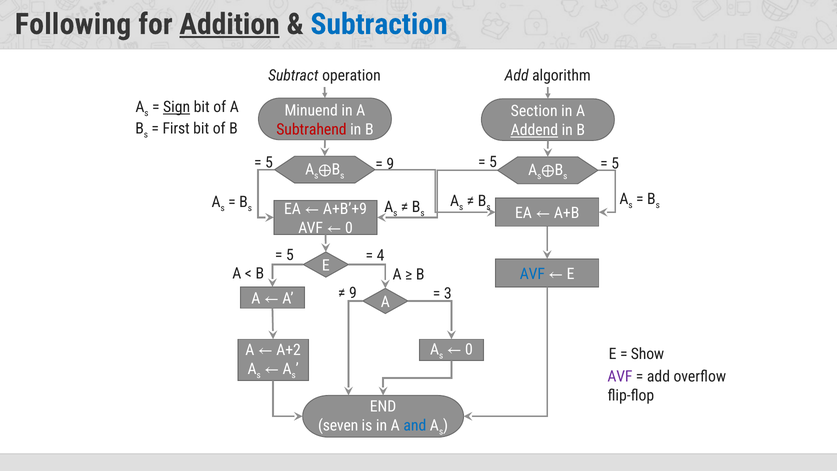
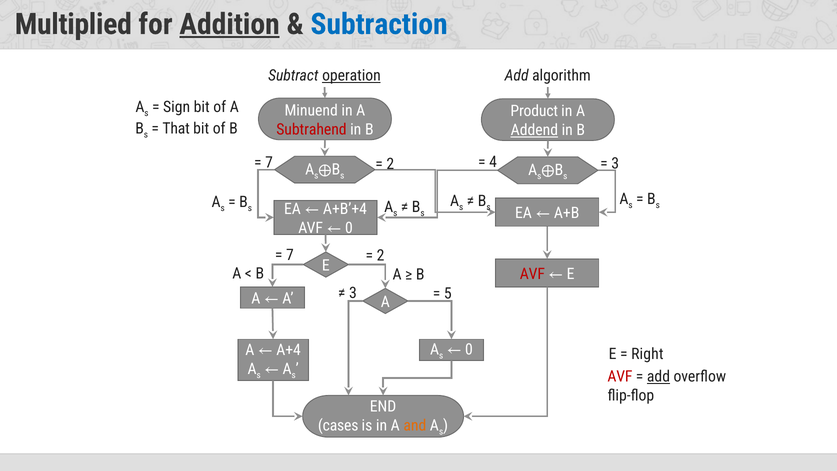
Following: Following -> Multiplied (73, 24)
operation underline: none -> present (351, 76)
Sign underline: present -> none (177, 107)
Section: Section -> Product (534, 111)
First: First -> That (176, 129)
5: 5 -> 7 (269, 163)
9: 9 -> 2 (390, 164)
5: 5 -> 4 (493, 162)
5: 5 -> 3 (615, 164)
A+B’+9: A+B’+9 -> A+B’+4 (345, 209)
5: 5 -> 7 (290, 255)
4: 4 -> 2 (380, 256)
AVF colour: blue -> red (532, 274)
9: 9 -> 3 (353, 293)
3: 3 -> 5 (448, 293)
A+2: A+2 -> A+4 (289, 350)
Show: Show -> Right (647, 354)
AVF colour: purple -> red (620, 377)
add underline: none -> present (659, 377)
seven: seven -> cases (338, 425)
and colour: blue -> orange (415, 425)
